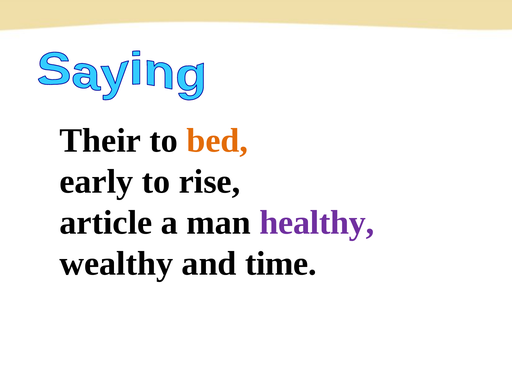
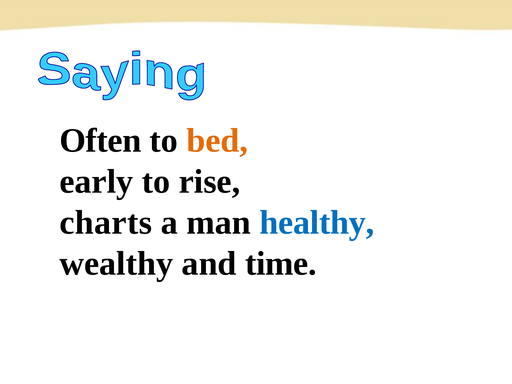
Their: Their -> Often (100, 141)
article: article -> charts (106, 223)
healthy colour: purple -> blue (317, 223)
